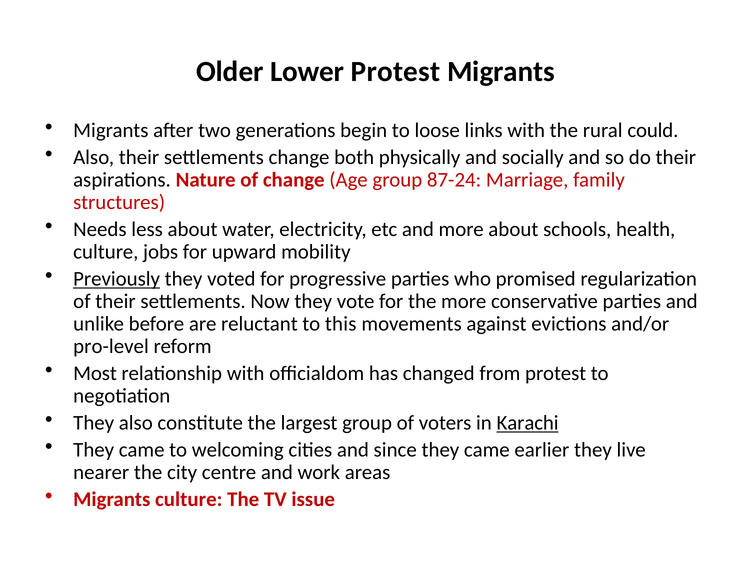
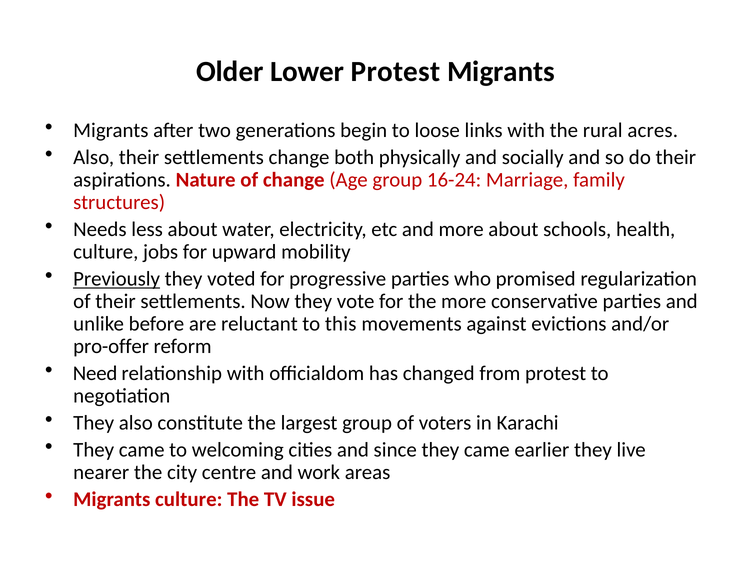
could: could -> acres (653, 130)
87-24: 87-24 -> 16-24 (454, 180)
pro-level: pro-level -> pro-offer (111, 347)
Most: Most -> Need (95, 374)
Karachi underline: present -> none (528, 423)
